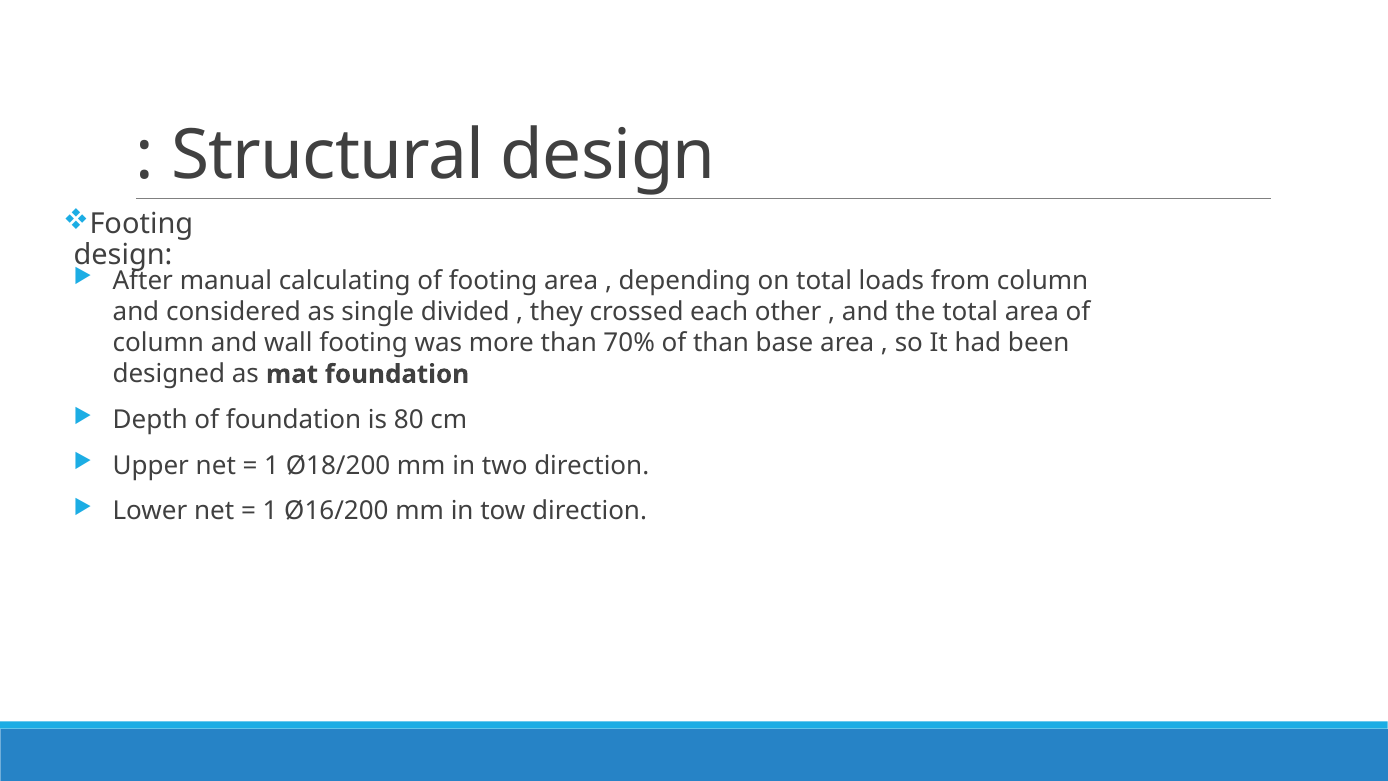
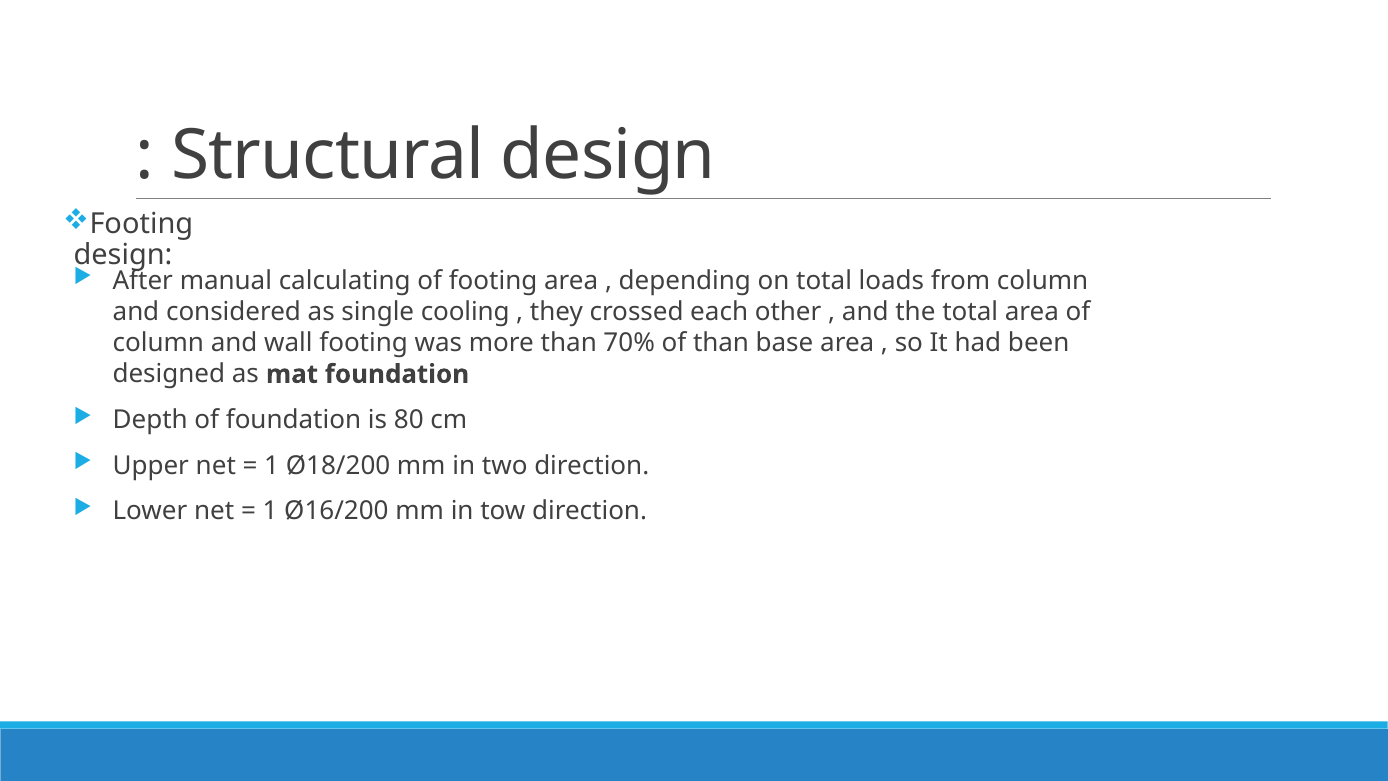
divided: divided -> cooling (465, 312)
